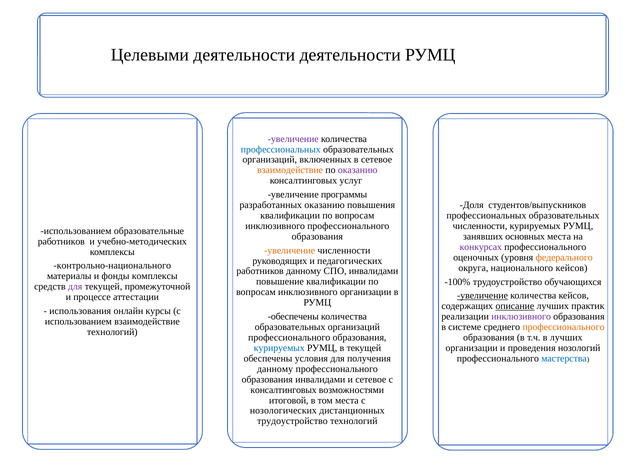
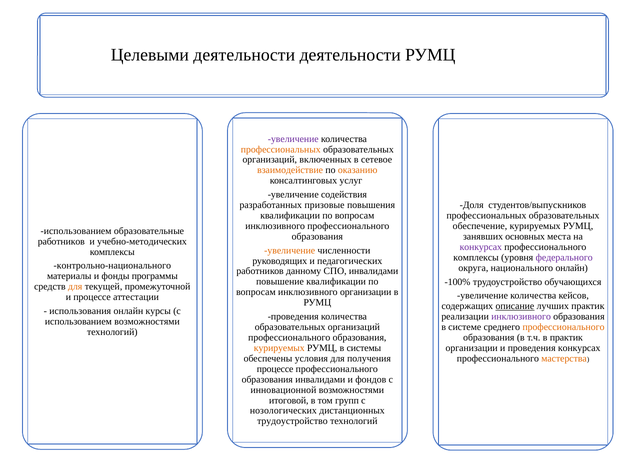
профессиональных colour: blue -> orange (281, 149)
оказанию colour: purple -> orange (358, 170)
программы: программы -> содействия (344, 195)
разработанных оказанию: оказанию -> призовые (325, 205)
численности: численности -> обеспечение (480, 226)
оценочных: оценочных -> комплексы (476, 258)
федерального colour: orange -> purple (564, 258)
национального кейсов: кейсов -> онлайн (572, 268)
фонды комплексы: комплексы -> программы (155, 276)
для colour: purple -> orange (75, 287)
увеличение underline: present -> none (483, 296)
обеспечены: обеспечены -> проведения (293, 317)
использованием взаимодействие: взаимодействие -> возможностями (147, 322)
в лучших: лучших -> практик (566, 338)
курируемых colour: blue -> orange (279, 348)
в текущей: текущей -> системы (364, 348)
проведения нозологий: нозологий -> конкурсах (579, 348)
мастерства colour: blue -> orange (564, 359)
данному: данному -> процессе (275, 369)
и сетевое: сетевое -> фондов (371, 380)
консалтинговых: консалтинговых -> инновационной (283, 390)
том места: места -> групп (347, 401)
